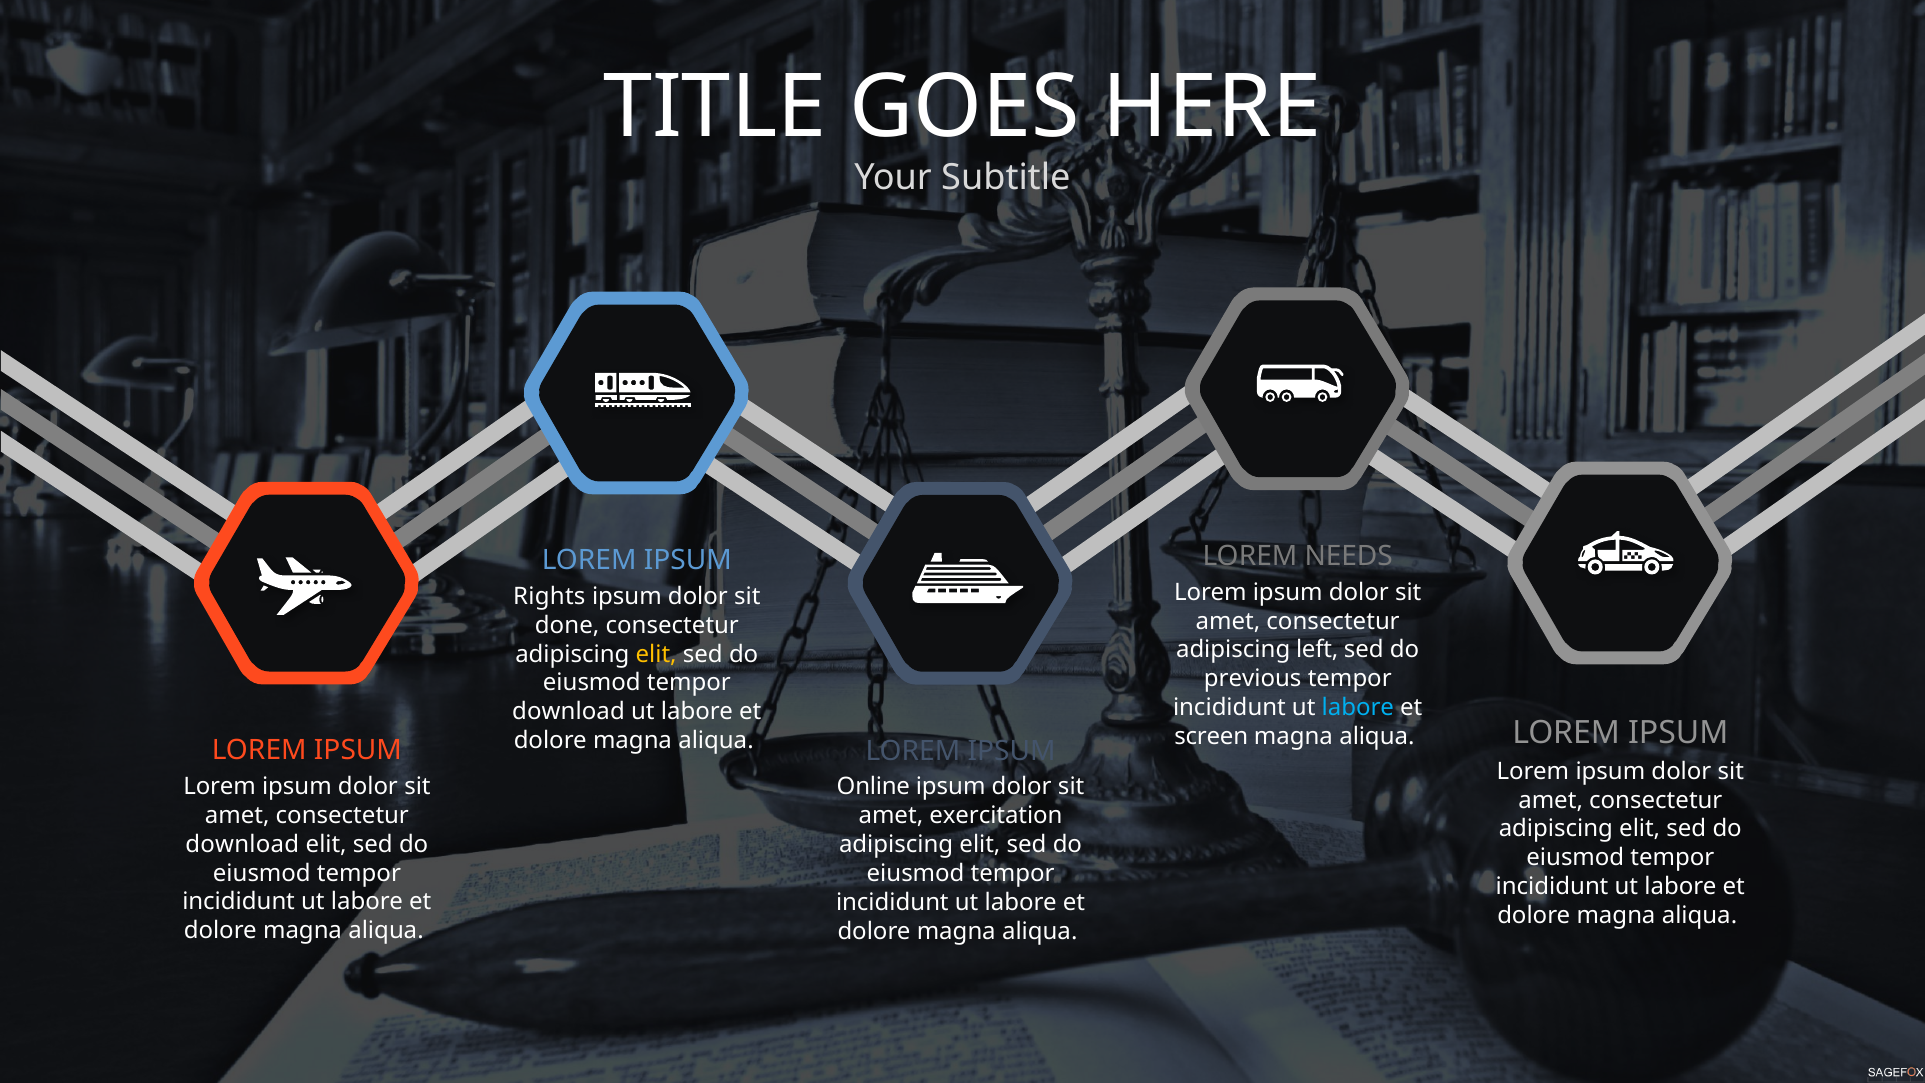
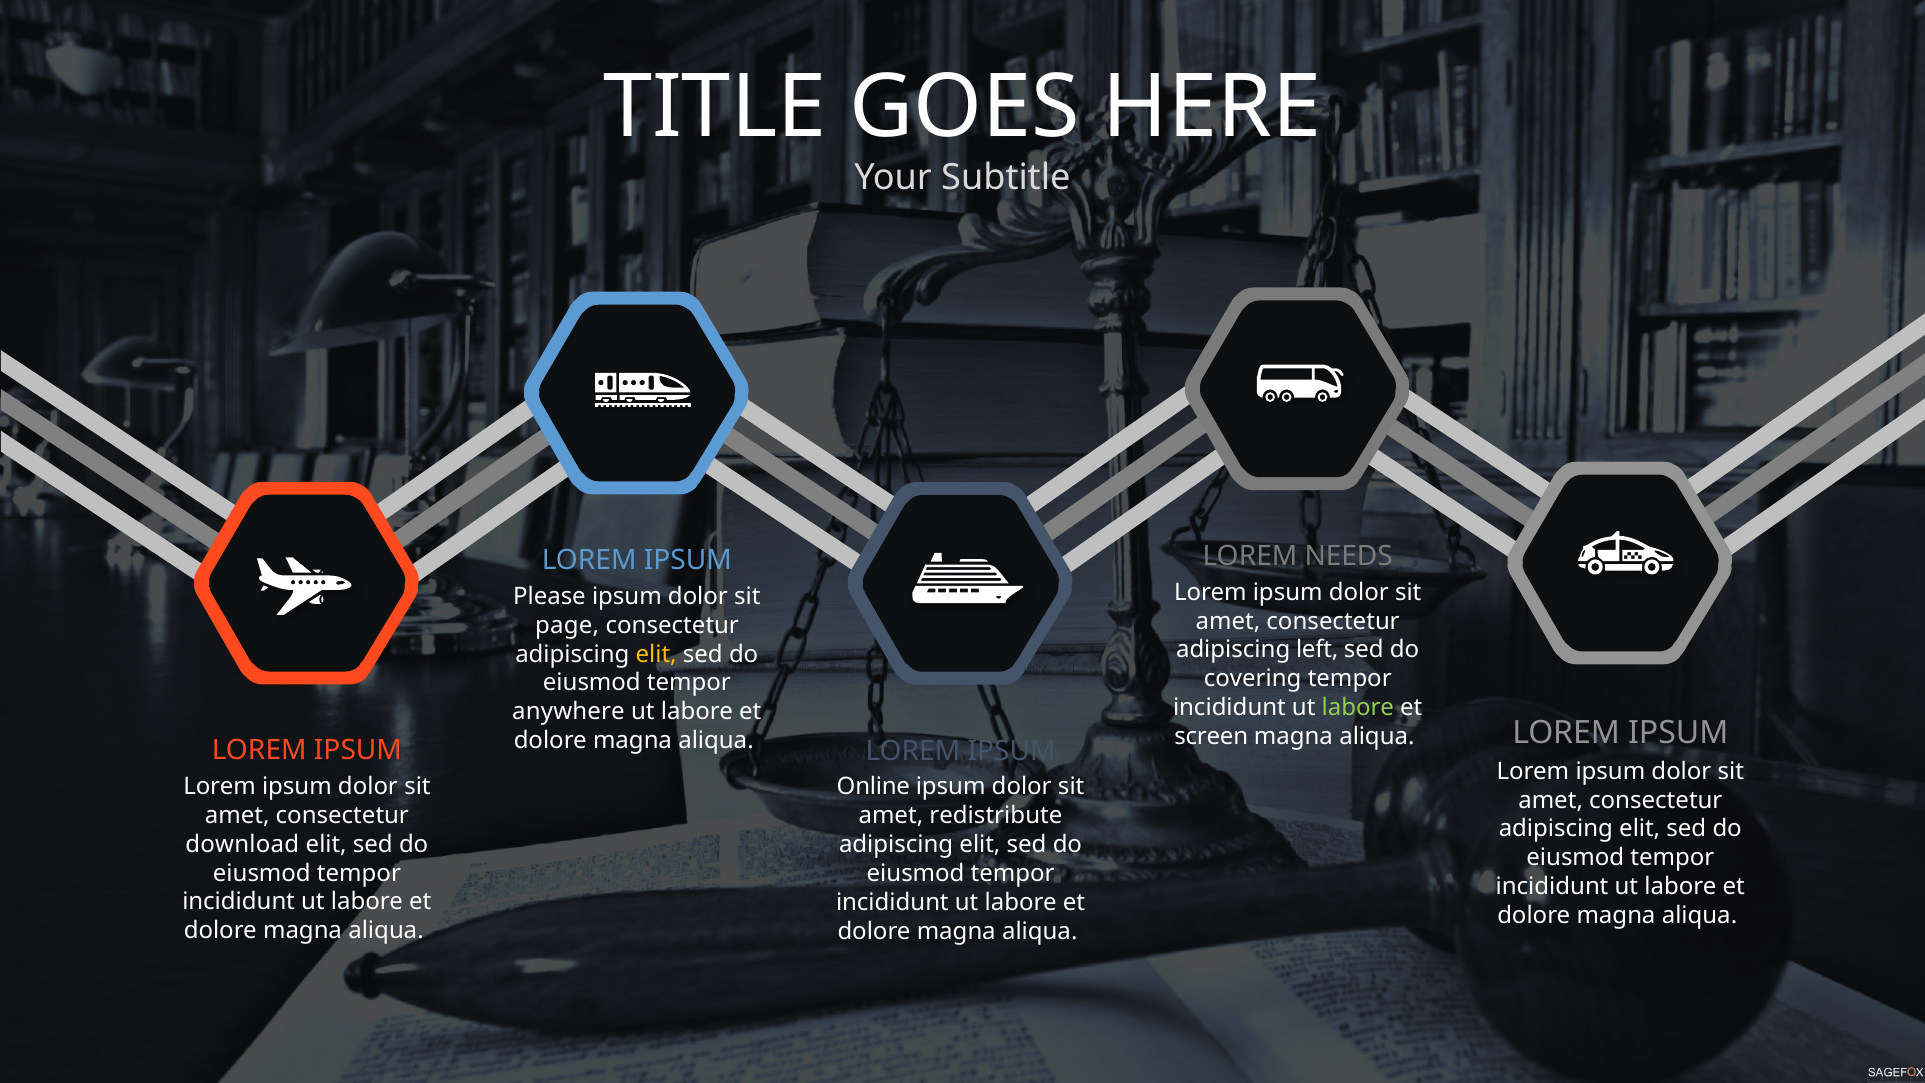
Rights: Rights -> Please (549, 596)
done: done -> page (567, 625)
previous: previous -> covering (1253, 679)
labore colour: light blue -> light green (1358, 708)
download: download -> anywhere (568, 712)
exercitation: exercitation -> redistribute (996, 816)
